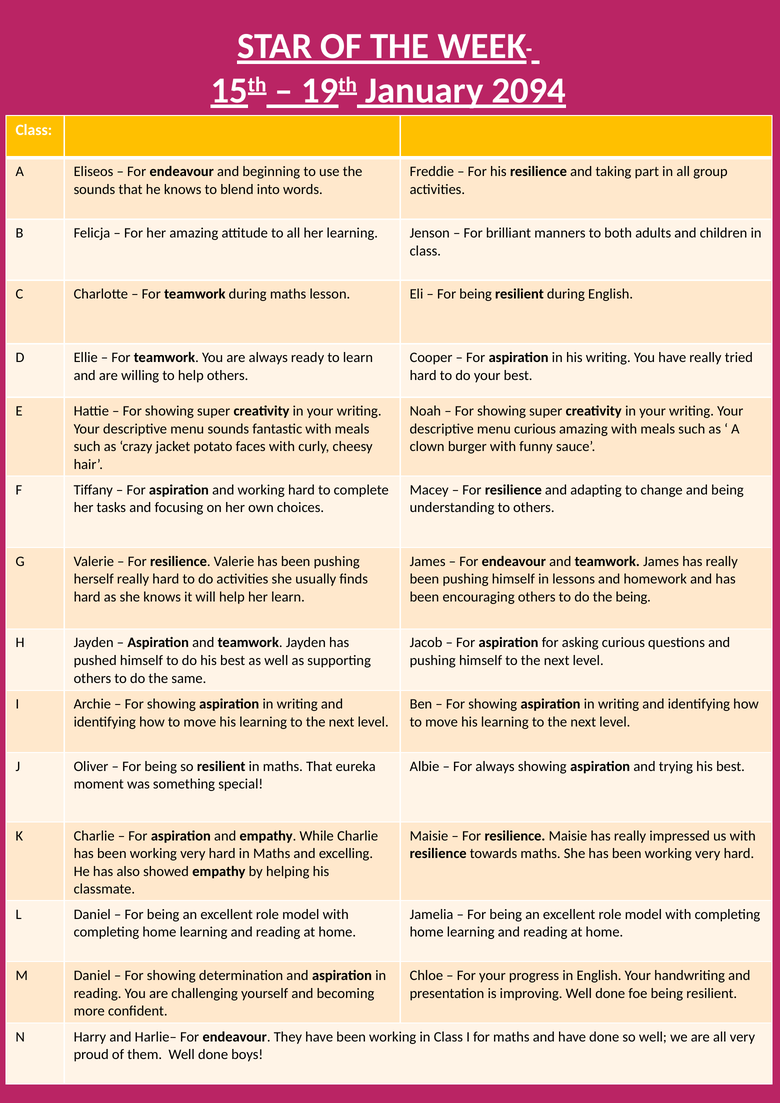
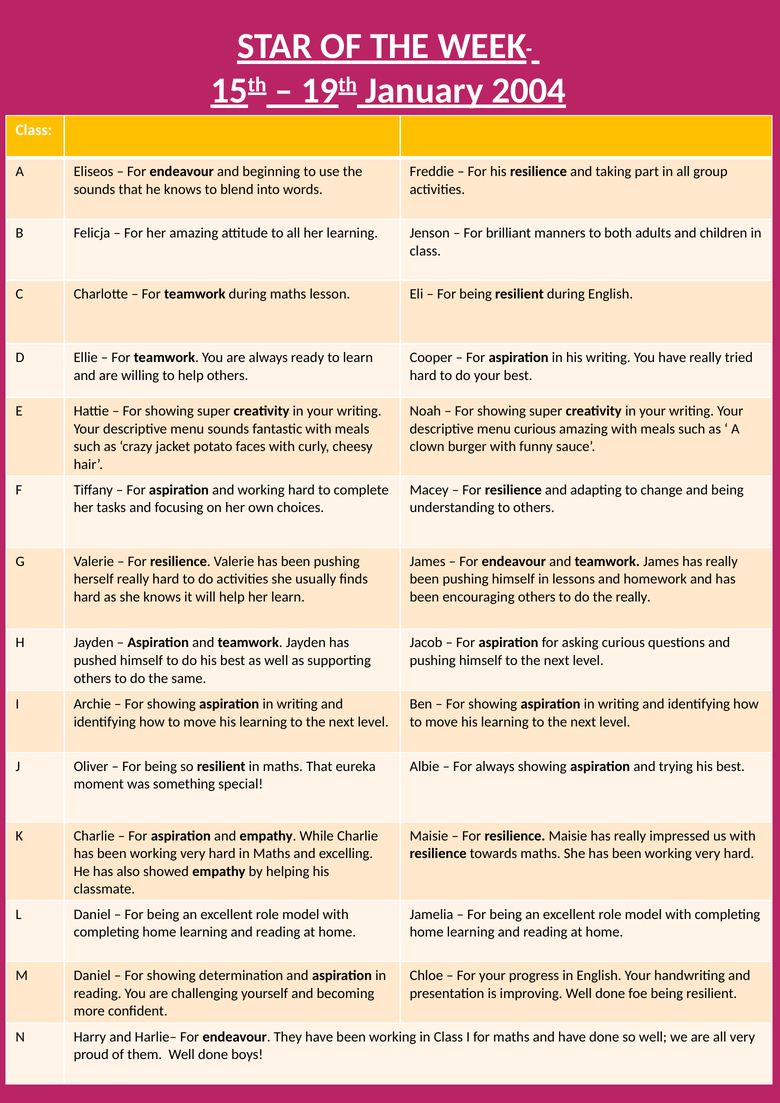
2094: 2094 -> 2004 (529, 90)
the being: being -> really (633, 597)
